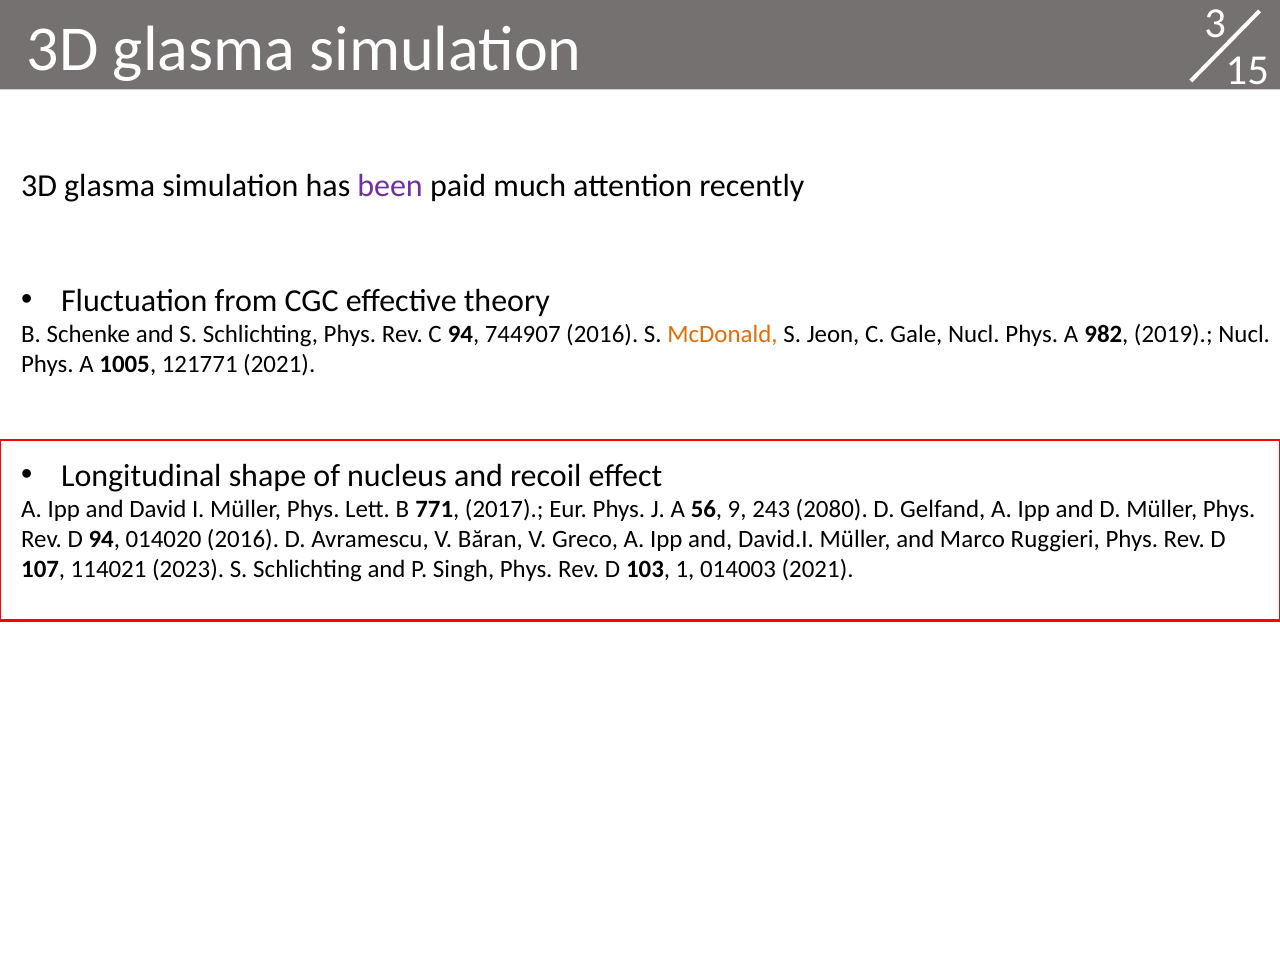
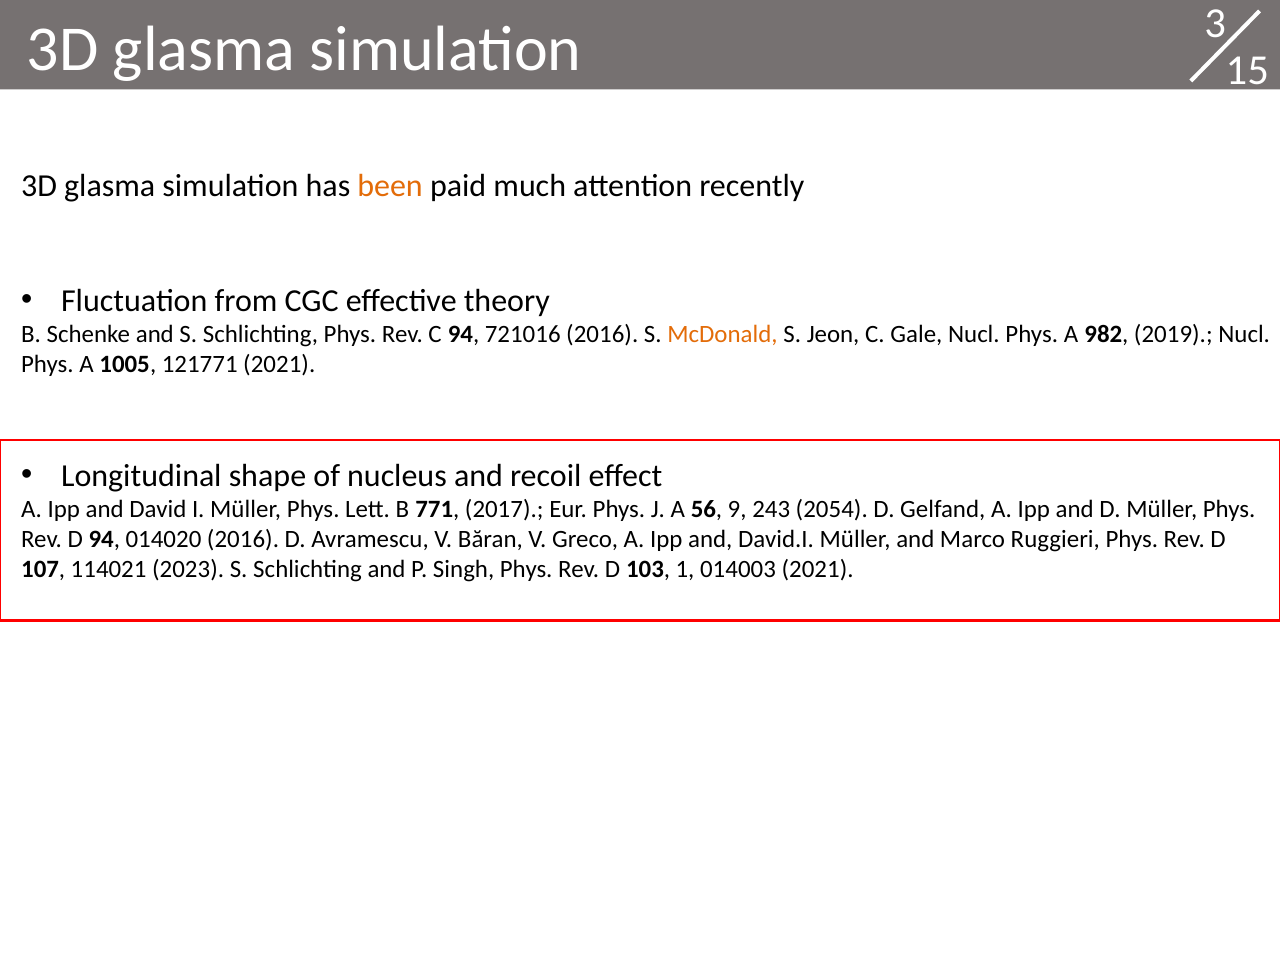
been colour: purple -> orange (390, 186)
744907: 744907 -> 721016 (523, 334)
2080: 2080 -> 2054 (832, 509)
